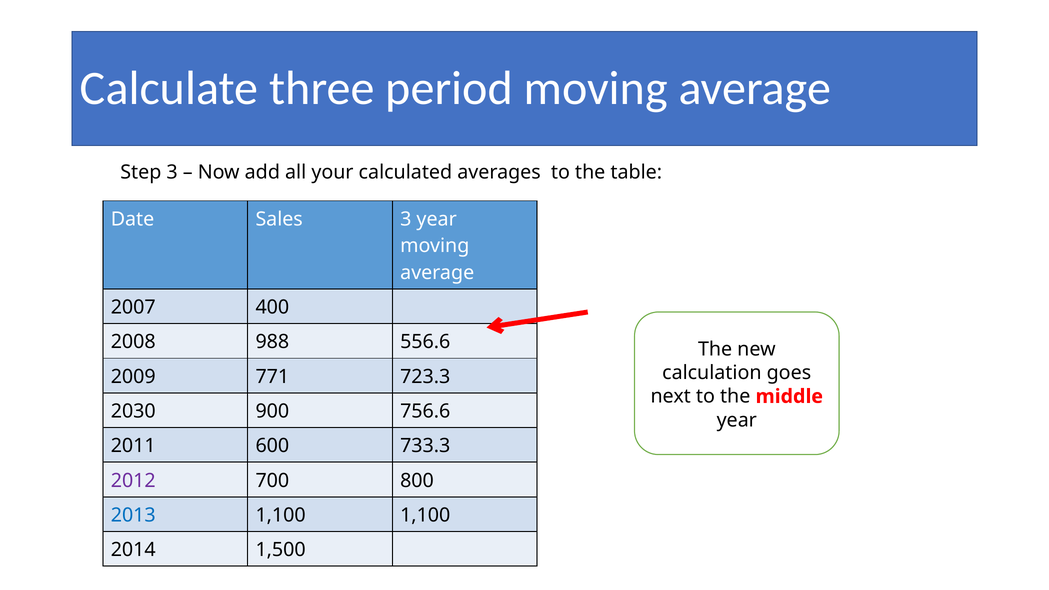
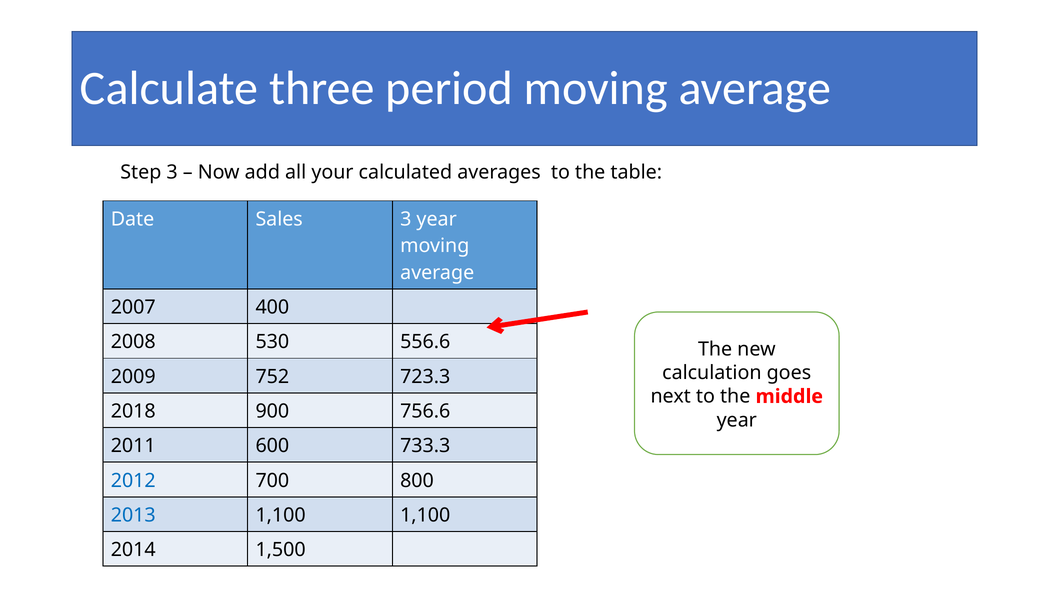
988: 988 -> 530 (272, 342)
771: 771 -> 752 (272, 377)
2030: 2030 -> 2018 (133, 411)
2012 colour: purple -> blue (133, 481)
